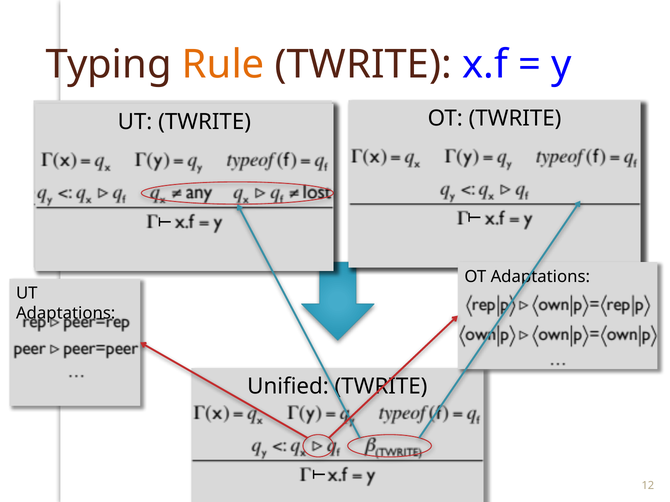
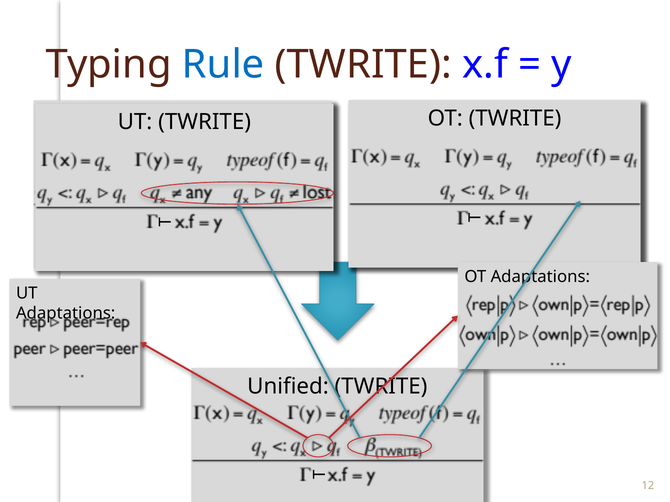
Rule colour: orange -> blue (223, 65)
